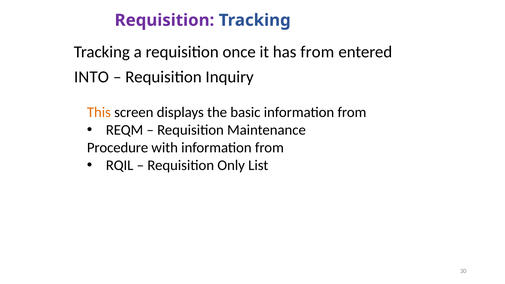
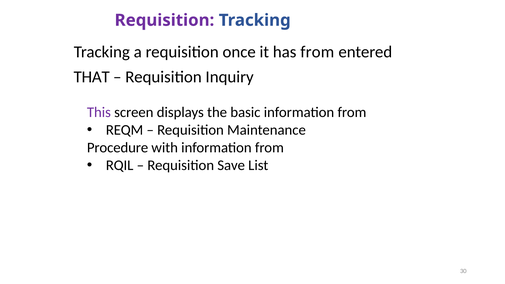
INTO: INTO -> THAT (92, 77)
This colour: orange -> purple (99, 112)
Only: Only -> Save (231, 165)
